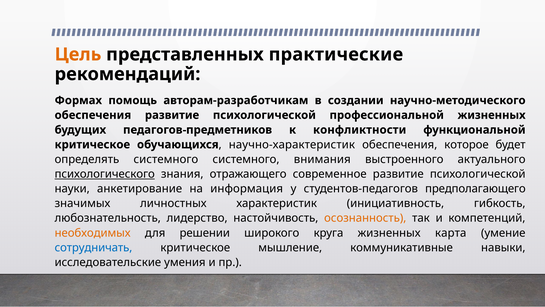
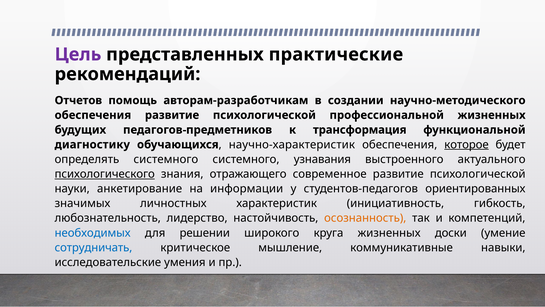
Цель colour: orange -> purple (78, 54)
Формах: Формах -> Отчетов (78, 100)
конфликтности: конфликтности -> трансформация (360, 130)
критическое: критическое -> диагностику (92, 144)
которое underline: none -> present (466, 144)
внимания: внимания -> узнавания (322, 159)
информация: информация -> информации (247, 189)
предполагающего: предполагающего -> ориентированных (475, 189)
необходимых colour: orange -> blue (93, 233)
карта: карта -> доски (451, 233)
